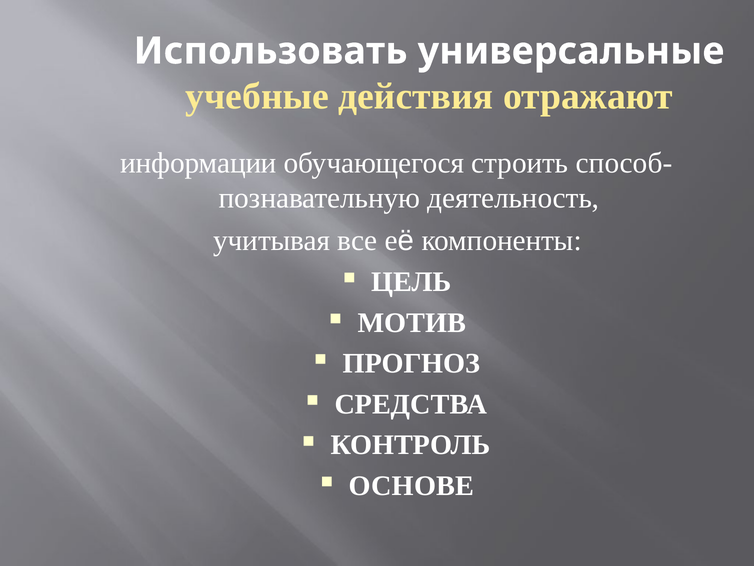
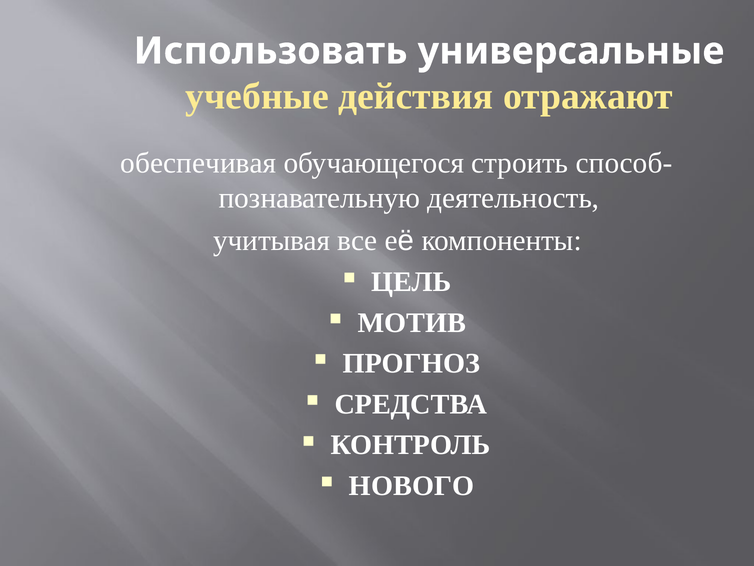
информации: информации -> обеспечивая (198, 163)
ОСНОВЕ: ОСНОВЕ -> НОВОГО (412, 485)
